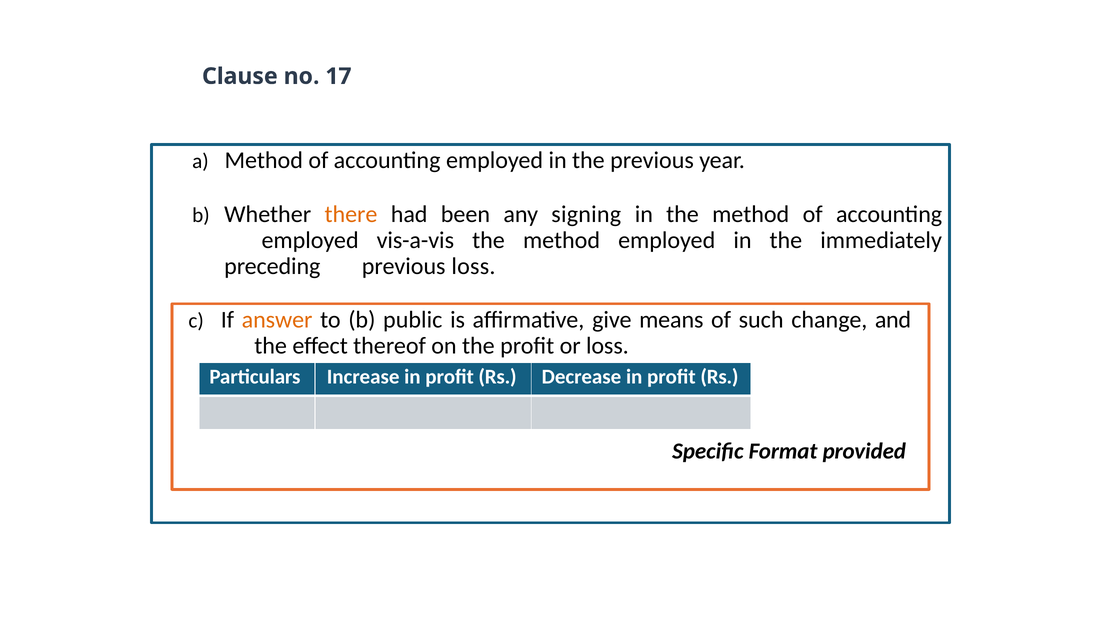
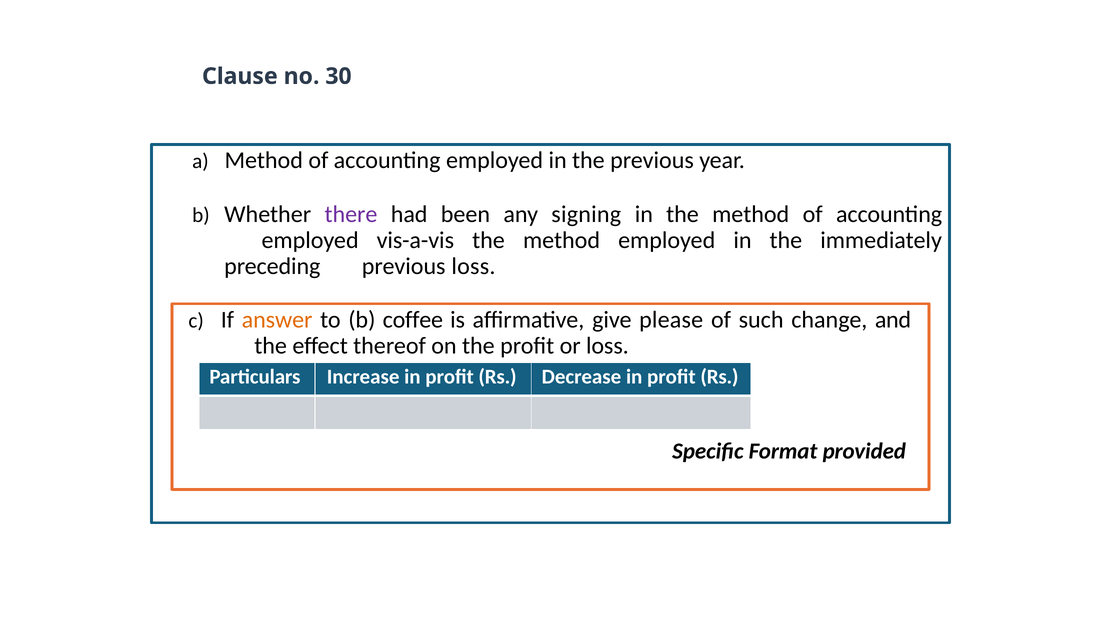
17: 17 -> 30 (338, 76)
there colour: orange -> purple (351, 214)
public: public -> coffee (413, 320)
means: means -> please (671, 320)
